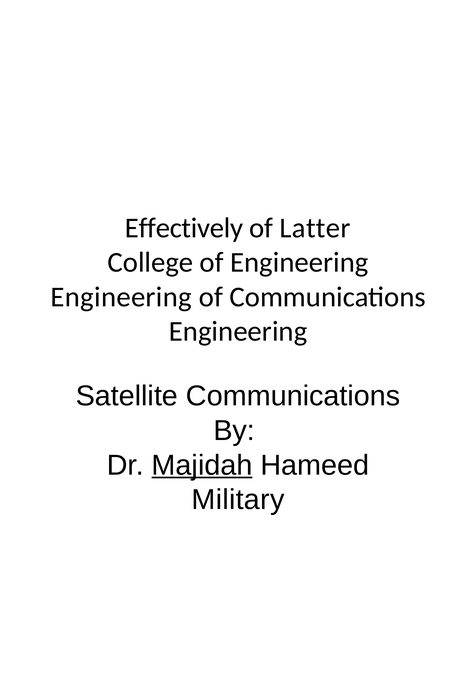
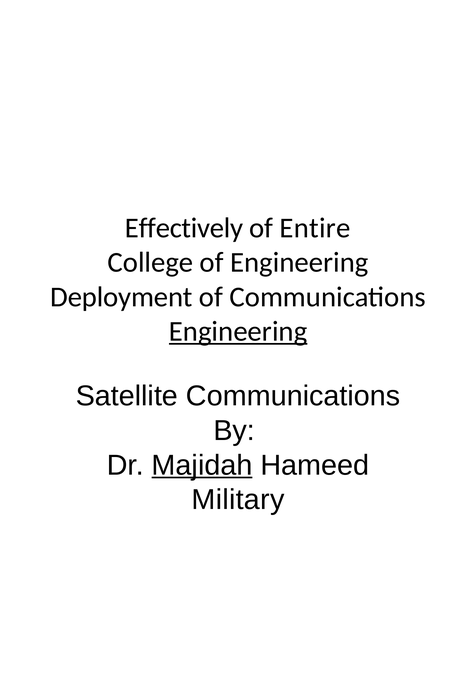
Latter: Latter -> Entire (315, 228)
Engineering: Engineering -> Deployment (121, 297)
Engineering underline: none -> present (238, 332)
